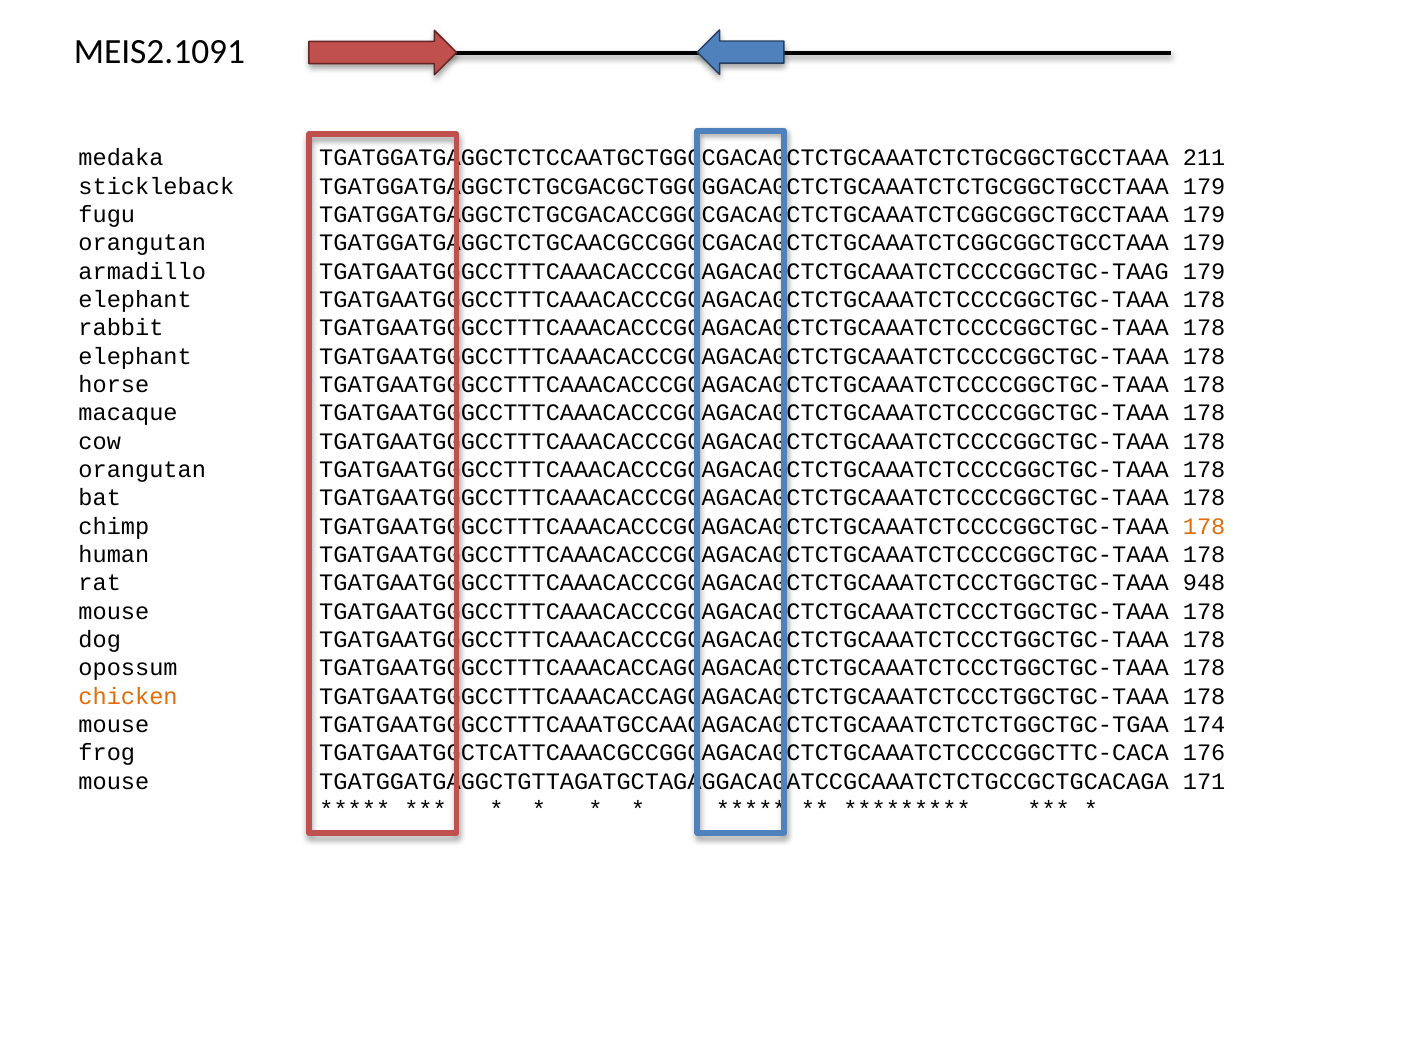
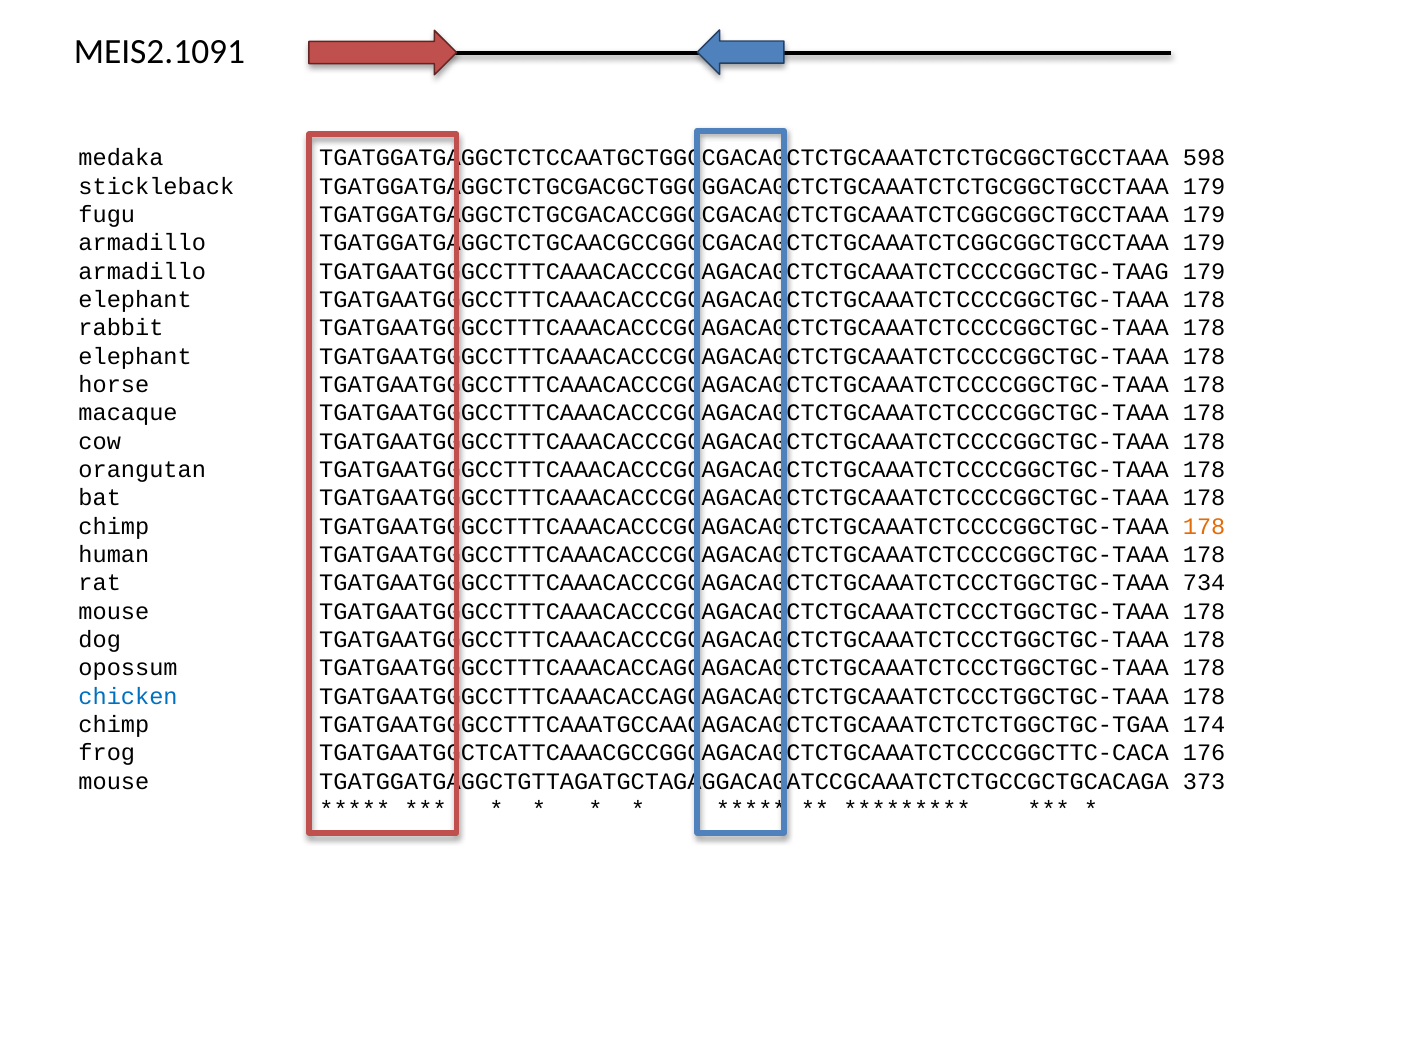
211: 211 -> 598 (1204, 158)
orangutan: orangutan -> armadillo (142, 243)
948: 948 -> 734 (1204, 583)
chicken colour: orange -> blue (128, 696)
mouse: mouse -> chimp (114, 725)
171: 171 -> 373 (1204, 781)
